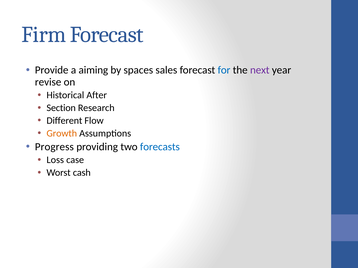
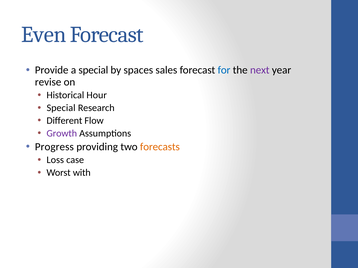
Firm: Firm -> Even (44, 35)
a aiming: aiming -> special (93, 70)
After: After -> Hour (97, 95)
Section: Section -> Special (61, 108)
Growth colour: orange -> purple (62, 134)
forecasts colour: blue -> orange (160, 147)
cash: cash -> with (82, 173)
